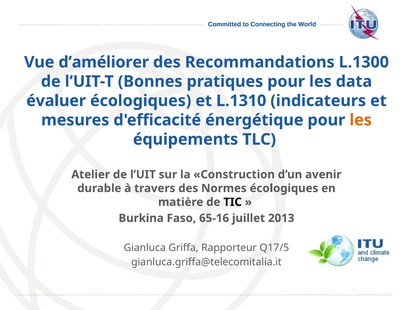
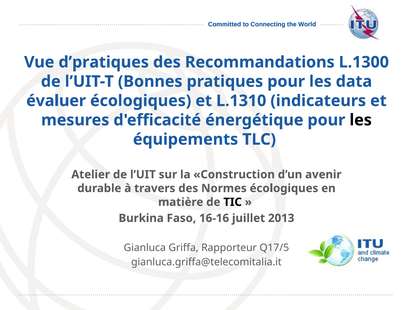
d’améliorer: d’améliorer -> d’pratiques (104, 62)
les colour: orange -> black (361, 120)
65-16: 65-16 -> 16-16 (214, 218)
